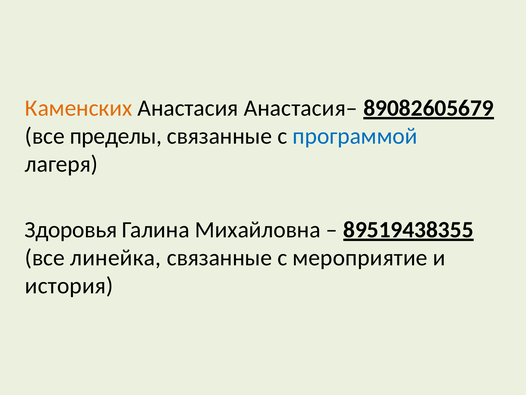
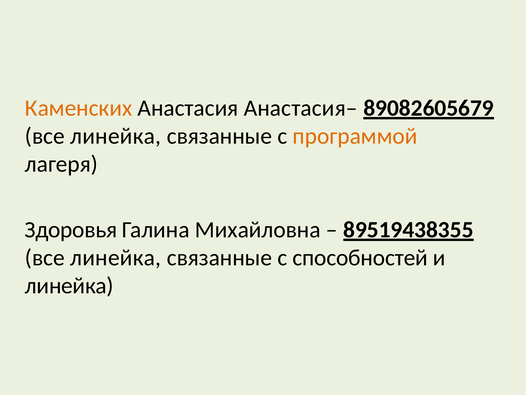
пределы: пределы -> линейка (116, 136)
программой colour: blue -> orange (355, 136)
мероприятие: мероприятие -> способностей (360, 258)
история: история -> линейка (69, 286)
